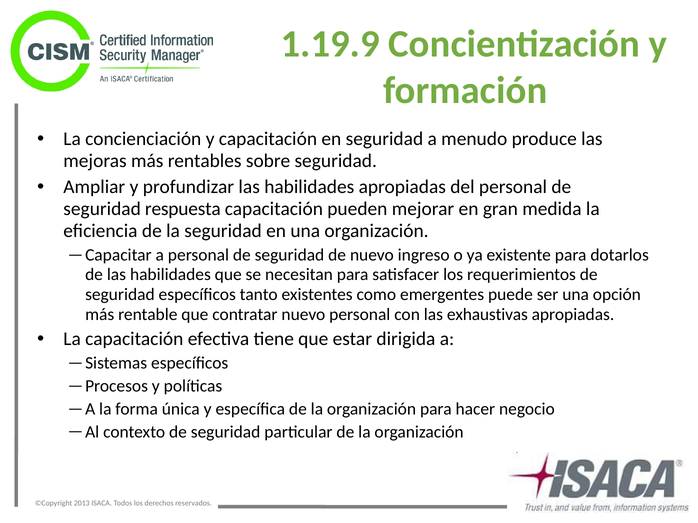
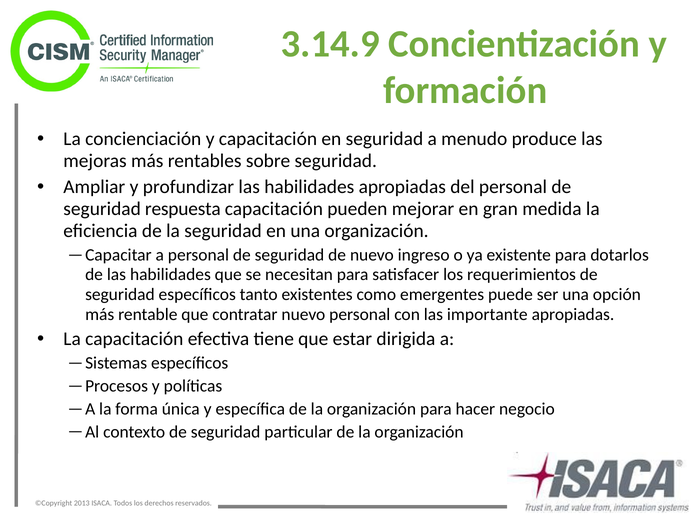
1.19.9: 1.19.9 -> 3.14.9 (330, 44)
exhaustivas: exhaustivas -> importante (487, 315)
